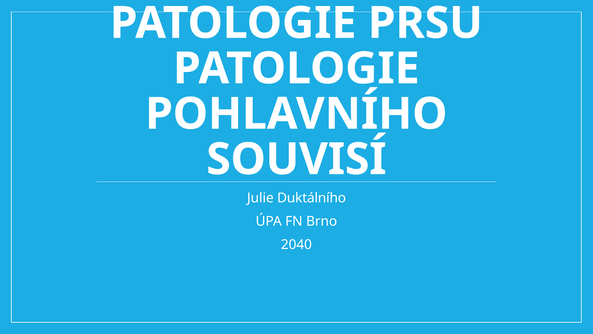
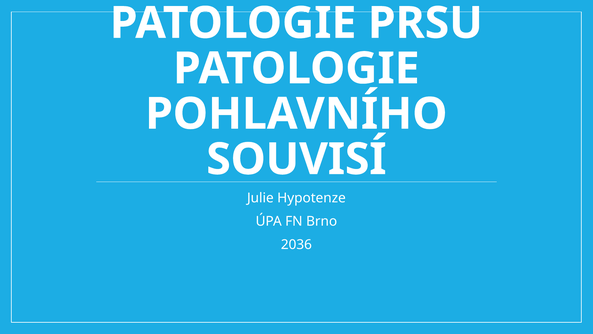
Duktálního: Duktálního -> Hypotenze (311, 198)
2040: 2040 -> 2036 (296, 244)
